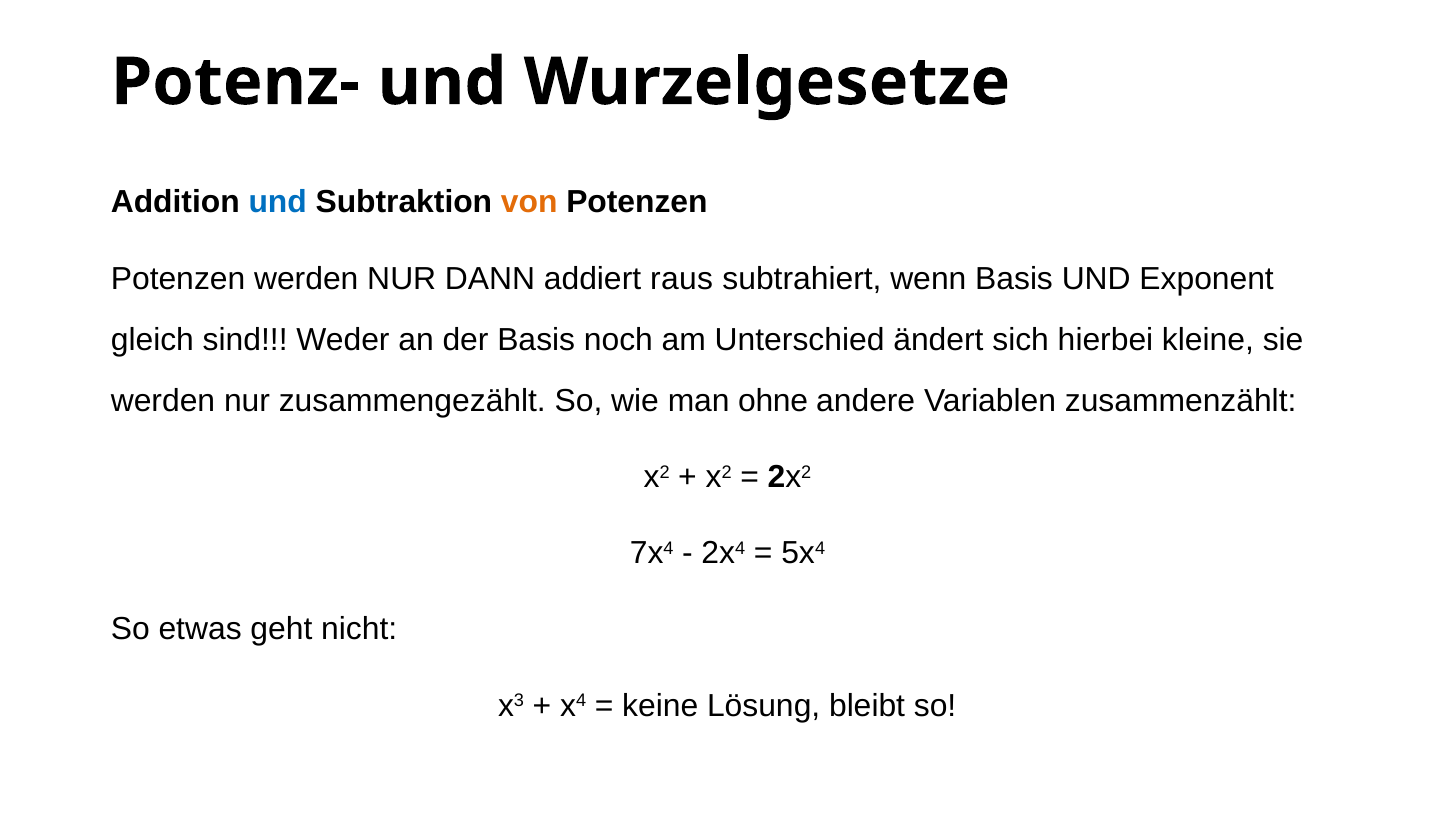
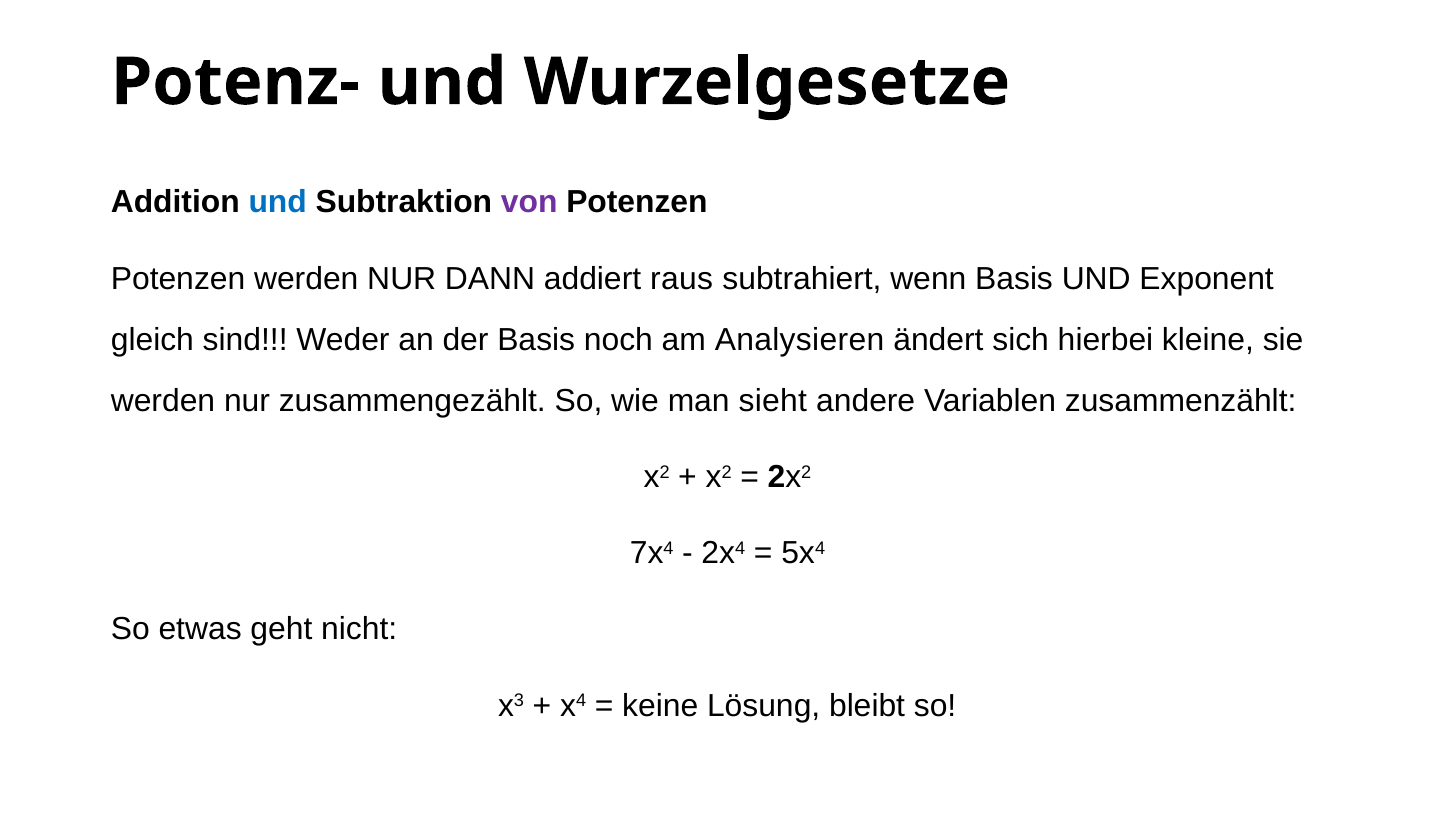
von colour: orange -> purple (529, 202)
Unterschied: Unterschied -> Analysieren (799, 340)
ohne: ohne -> sieht (773, 401)
